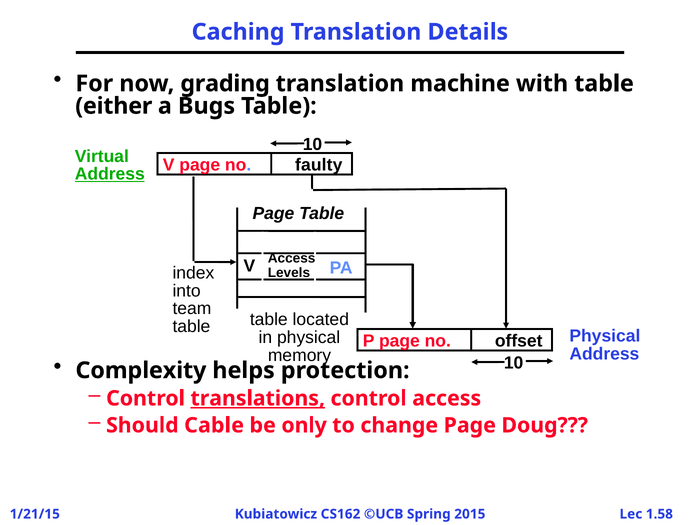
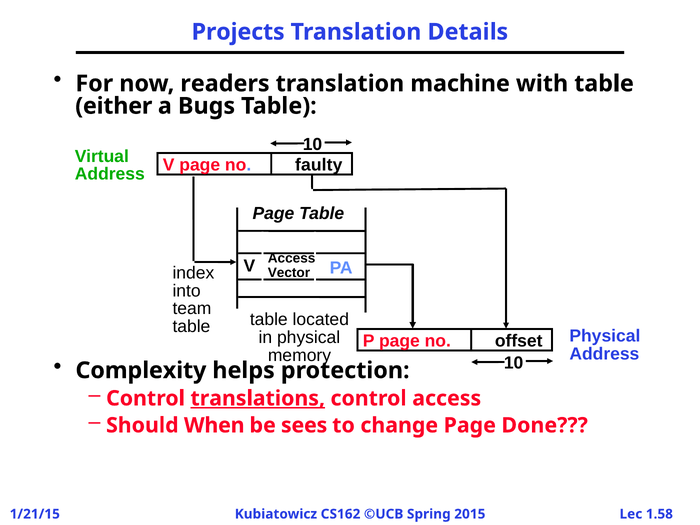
Caching: Caching -> Projects (238, 32)
grading: grading -> readers (225, 84)
Address underline: present -> none (110, 174)
Levels: Levels -> Vector (289, 273)
Cable: Cable -> When (214, 425)
only: only -> sees (304, 425)
Doug: Doug -> Done (545, 425)
